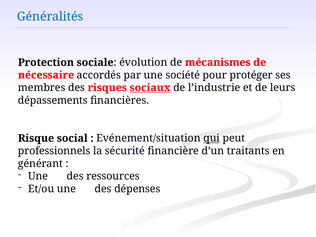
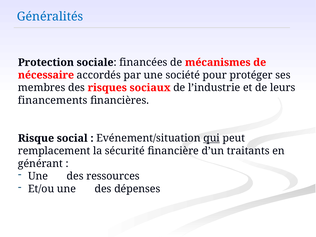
évolution: évolution -> financées (143, 62)
sociaux underline: present -> none (150, 88)
dépassements: dépassements -> financements (53, 100)
professionnels: professionnels -> remplacement (54, 151)
